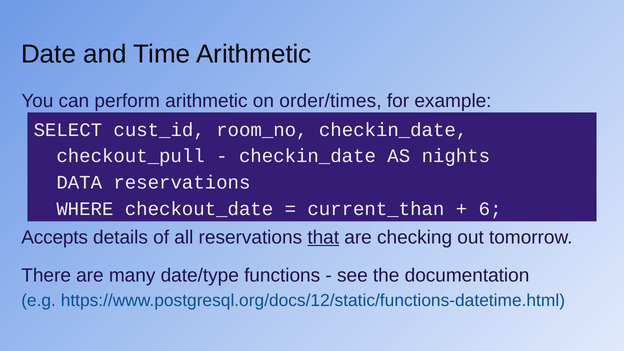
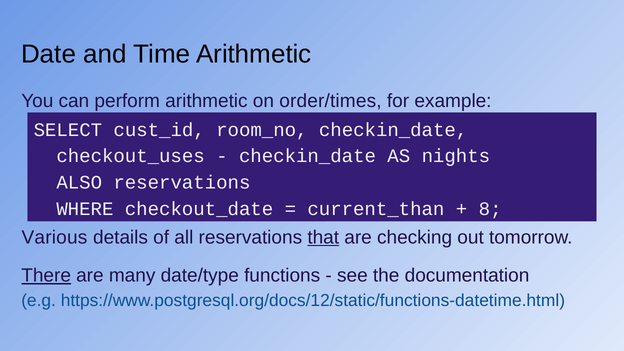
checkout_pull: checkout_pull -> checkout_uses (131, 156)
DATA: DATA -> ALSO (79, 182)
6: 6 -> 8 (490, 209)
Accepts: Accepts -> Various (54, 237)
There underline: none -> present (46, 276)
